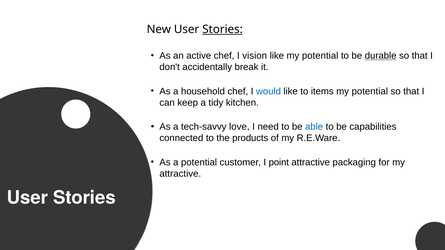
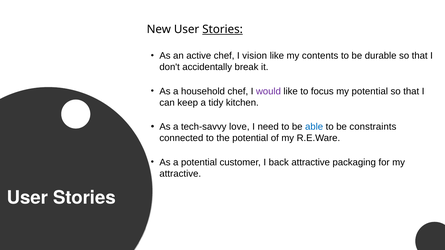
like my potential: potential -> contents (320, 56)
durable underline: present -> none (381, 56)
would colour: blue -> purple (268, 91)
items: items -> focus (322, 91)
capabilities: capabilities -> constraints (373, 127)
the products: products -> potential (250, 138)
point: point -> back (279, 162)
